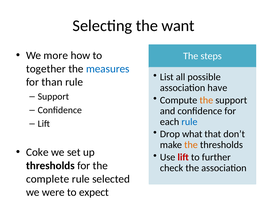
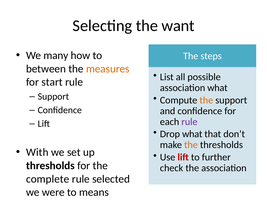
more: more -> many (56, 56)
together: together -> between (46, 69)
measures colour: blue -> orange (108, 69)
than: than -> start (52, 82)
have: have -> what (217, 88)
rule colour: blue -> purple (189, 122)
Coke: Coke -> With (37, 153)
expect: expect -> means (94, 193)
